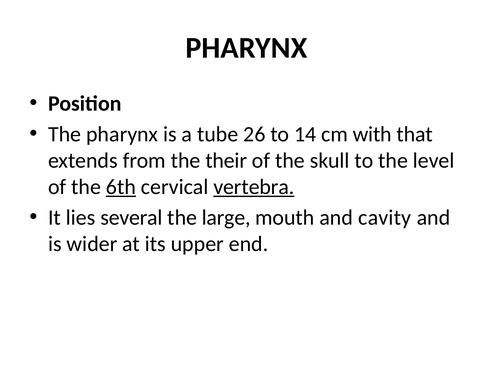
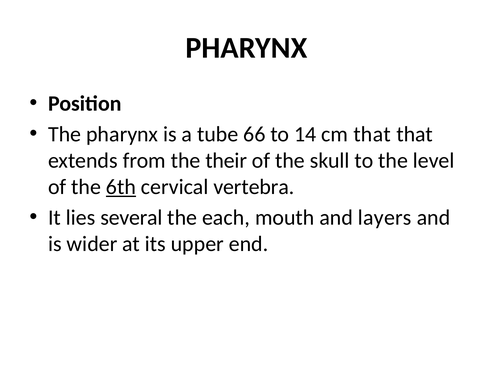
26: 26 -> 66 (254, 134)
cm with: with -> that (372, 134)
vertebra underline: present -> none (254, 187)
large: large -> each (226, 217)
cavity: cavity -> layers (385, 217)
